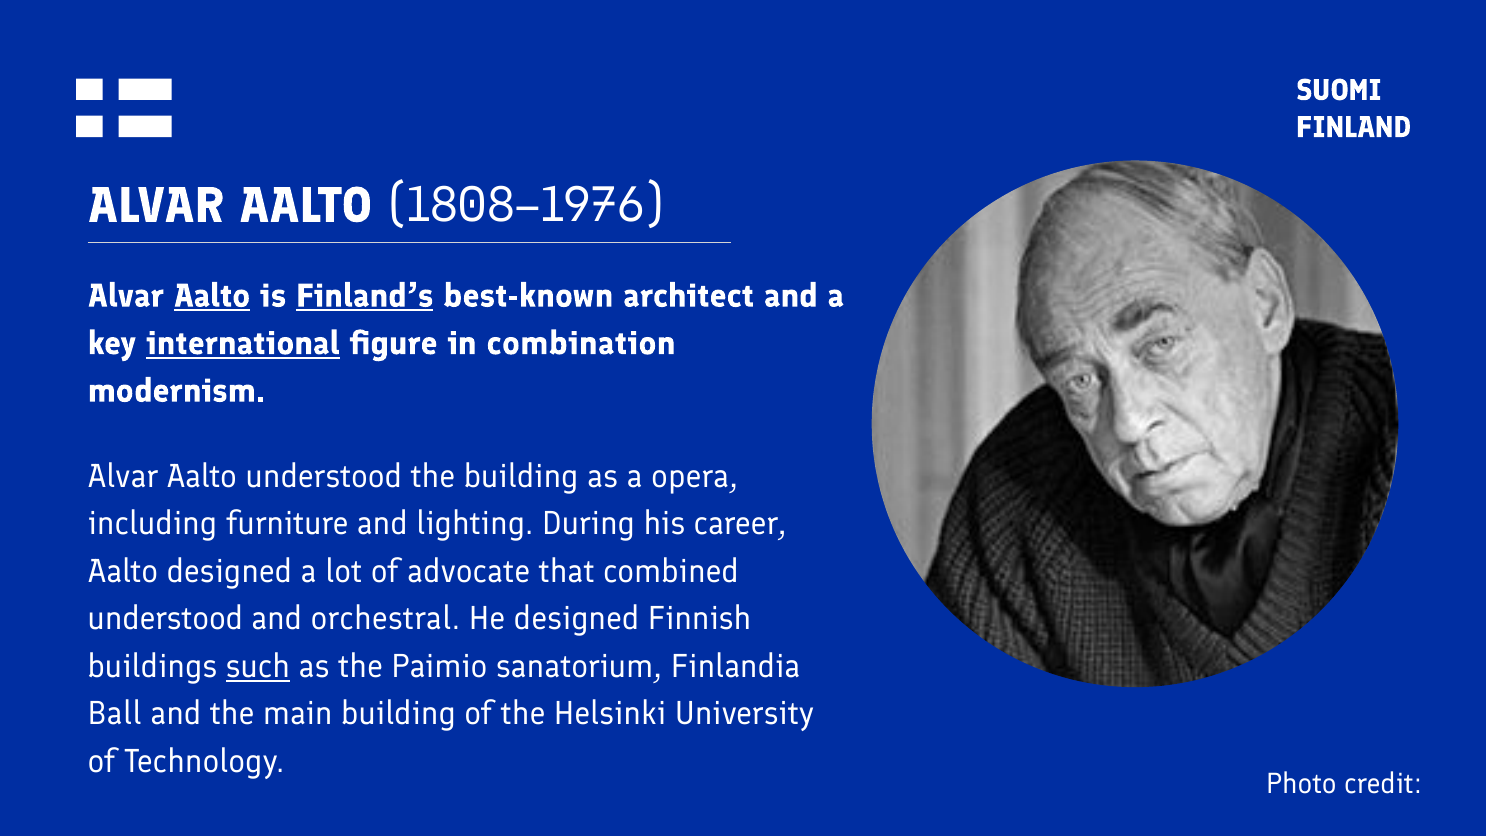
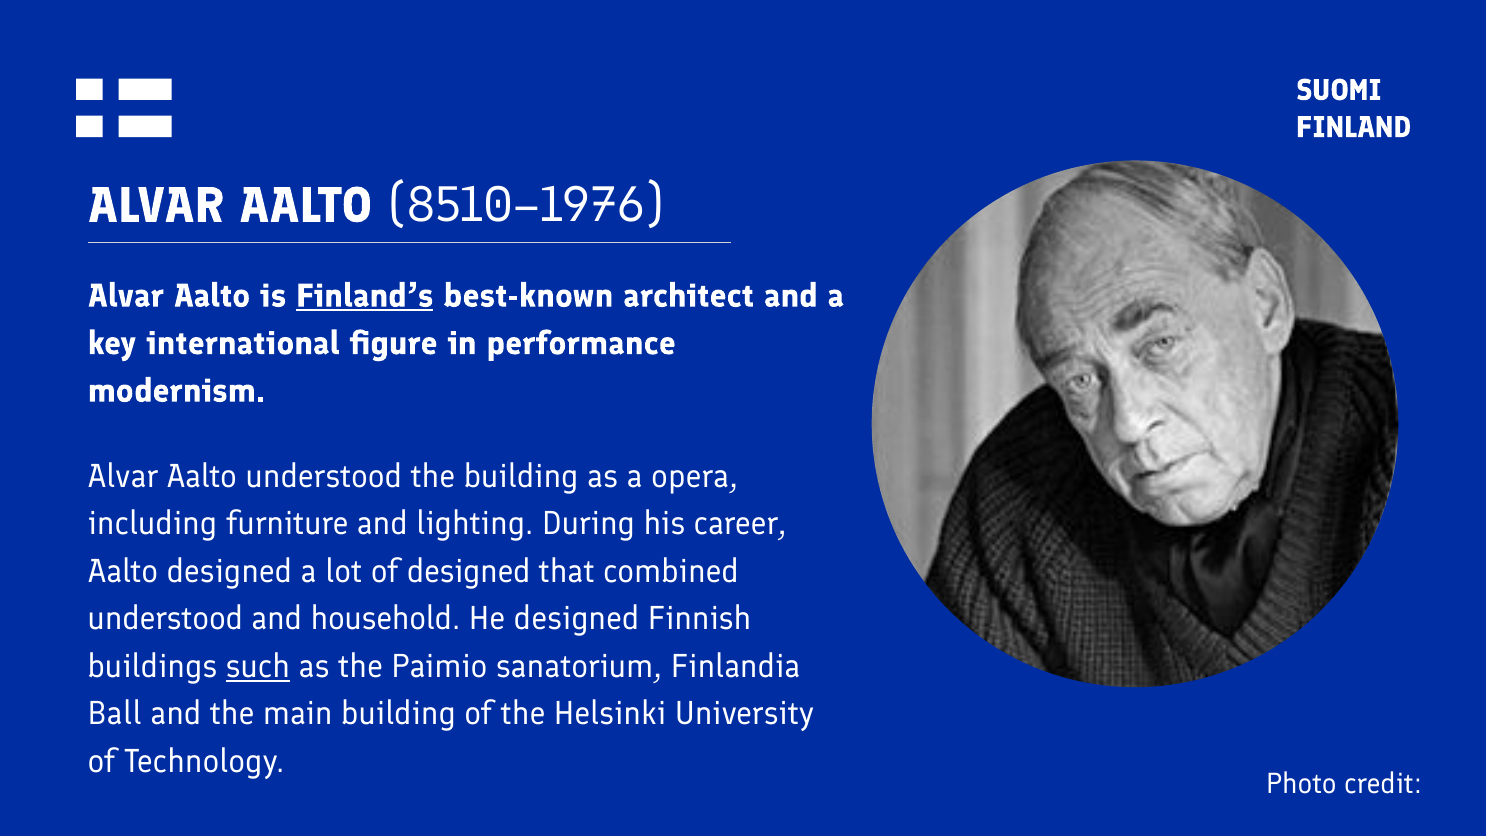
1808–1976: 1808–1976 -> 8510–1976 (526, 205)
Aalto underline: present -> none (212, 296)
international underline: present -> none (243, 343)
combination: combination -> performance (581, 343)
of advocate: advocate -> designed (469, 571)
orchestral: orchestral -> household (386, 619)
